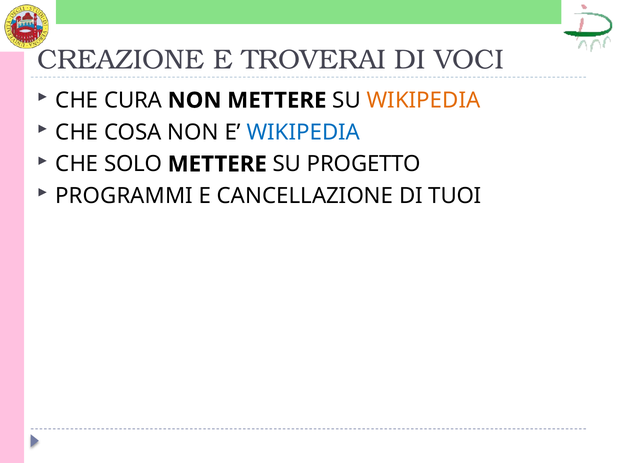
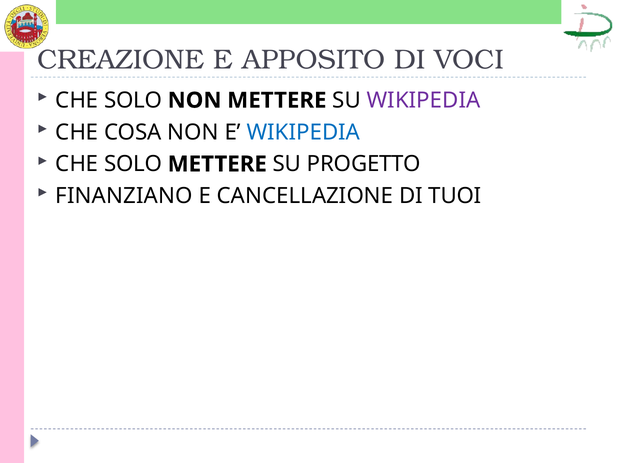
TROVERAI: TROVERAI -> APPOSITO (314, 59)
CURA: CURA -> SOLO (133, 100)
WIKIPEDIA colour: orange -> purple (424, 100)
PROGRAMMI: PROGRAMMI -> FINANZIANO (124, 196)
